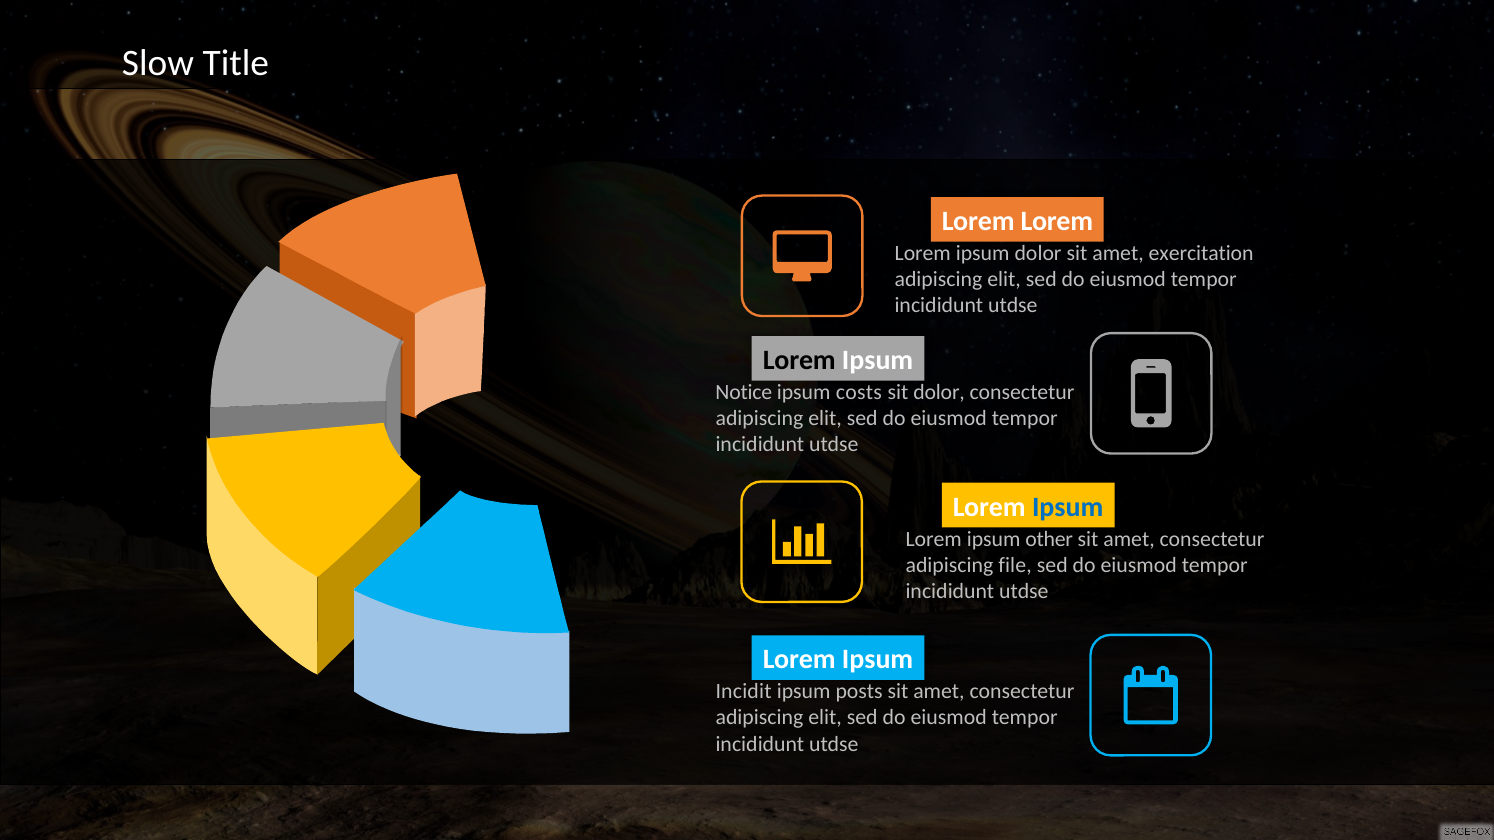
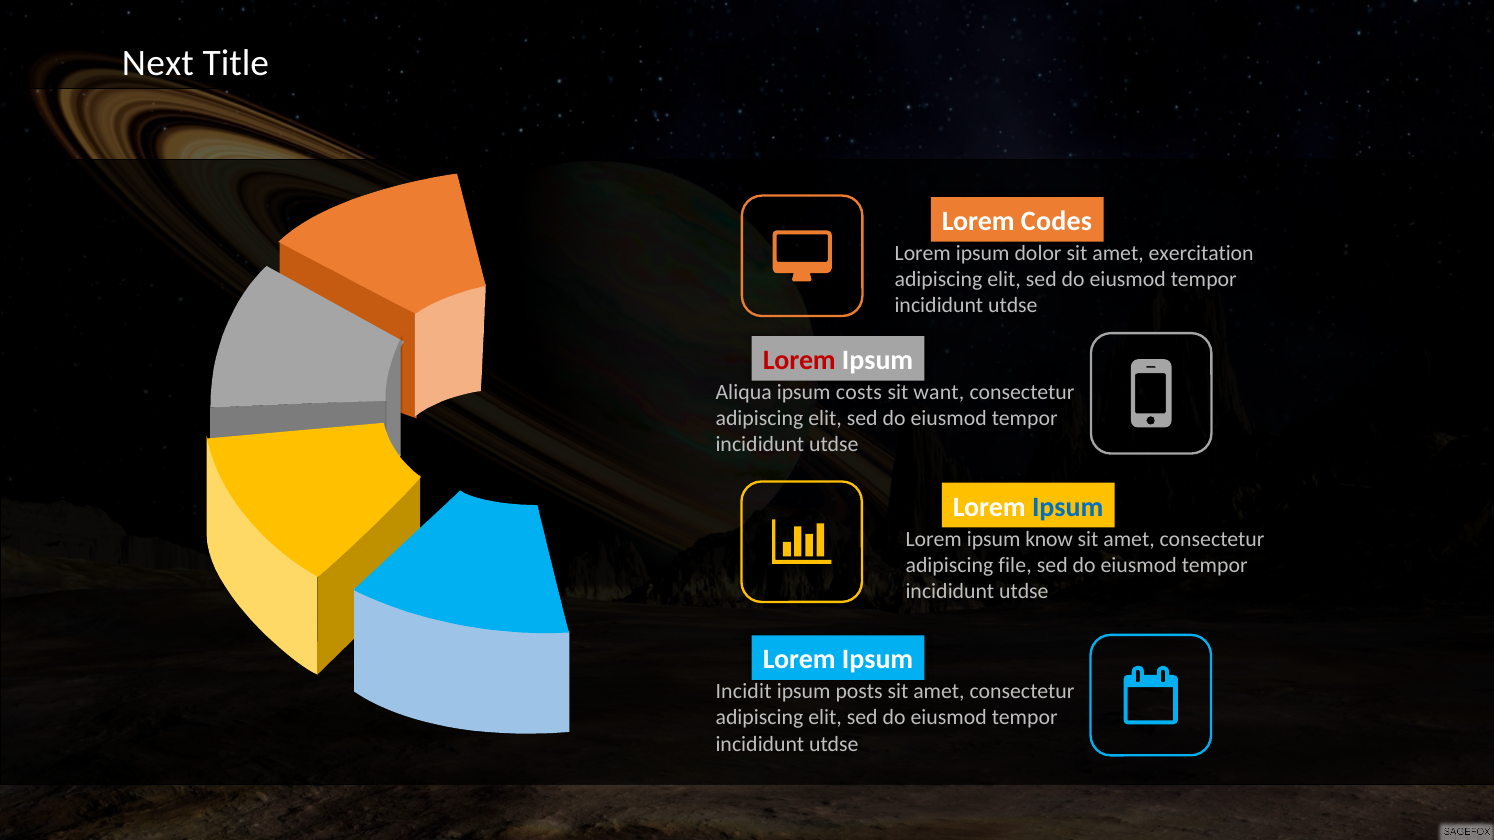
Slow: Slow -> Next (158, 64)
Lorem: Lorem -> Codes (1057, 221)
Lorem colour: black -> red (799, 361)
Notice: Notice -> Aliqua (744, 392)
sit dolor: dolor -> want (939, 392)
other: other -> know (1049, 539)
